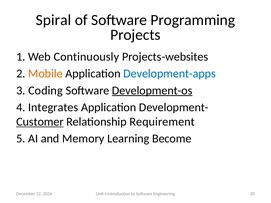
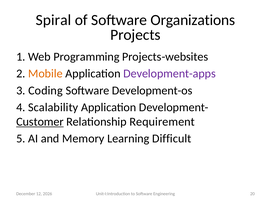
Programming: Programming -> Organizations (193, 20)
Continuously: Continuously -> Programming (86, 57)
Development-apps colour: blue -> purple (170, 74)
Development-os underline: present -> none (152, 91)
Integrates: Integrates -> Scalability (53, 107)
Become: Become -> Difficult (172, 139)
